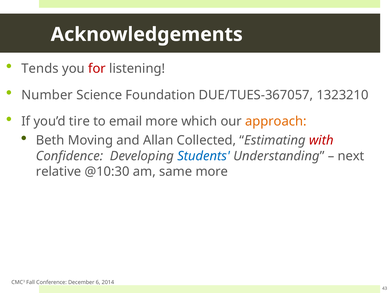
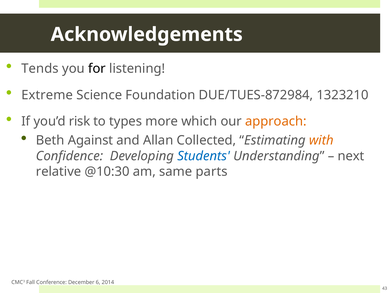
for colour: red -> black (97, 68)
Number: Number -> Extreme (47, 95)
DUE/TUES-367057: DUE/TUES-367057 -> DUE/TUES-872984 (256, 95)
tire: tire -> risk (80, 121)
email: email -> types (126, 121)
Moving: Moving -> Against (90, 140)
with colour: red -> orange (321, 140)
same more: more -> parts (212, 171)
